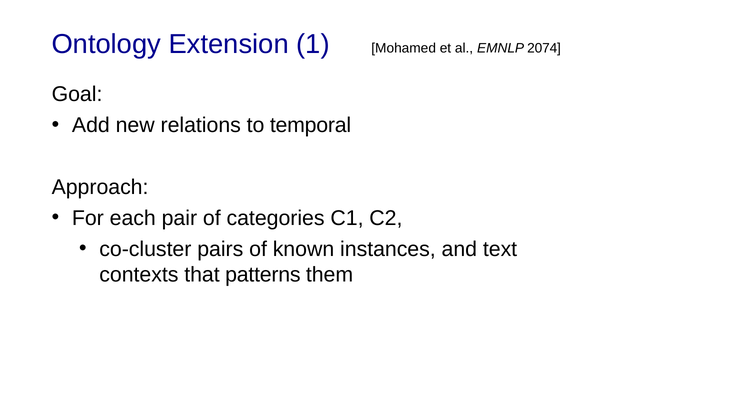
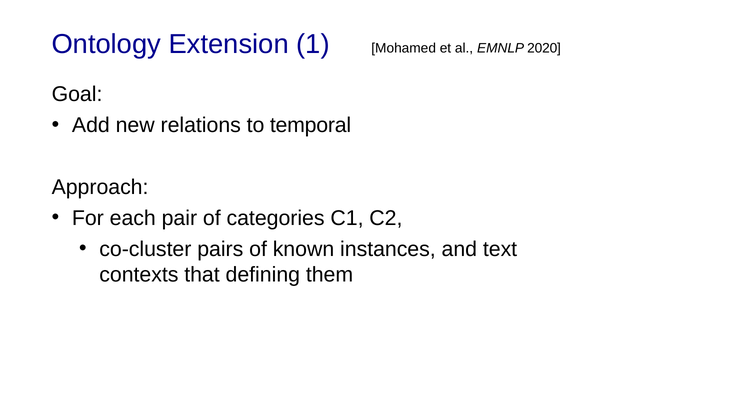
2074: 2074 -> 2020 (544, 48)
patterns: patterns -> defining (263, 274)
